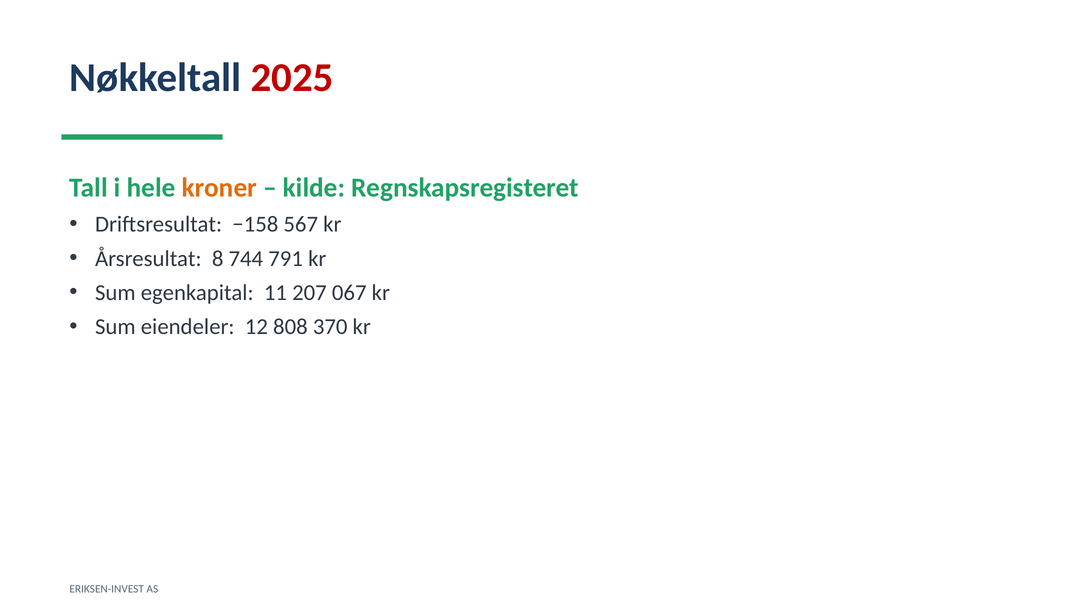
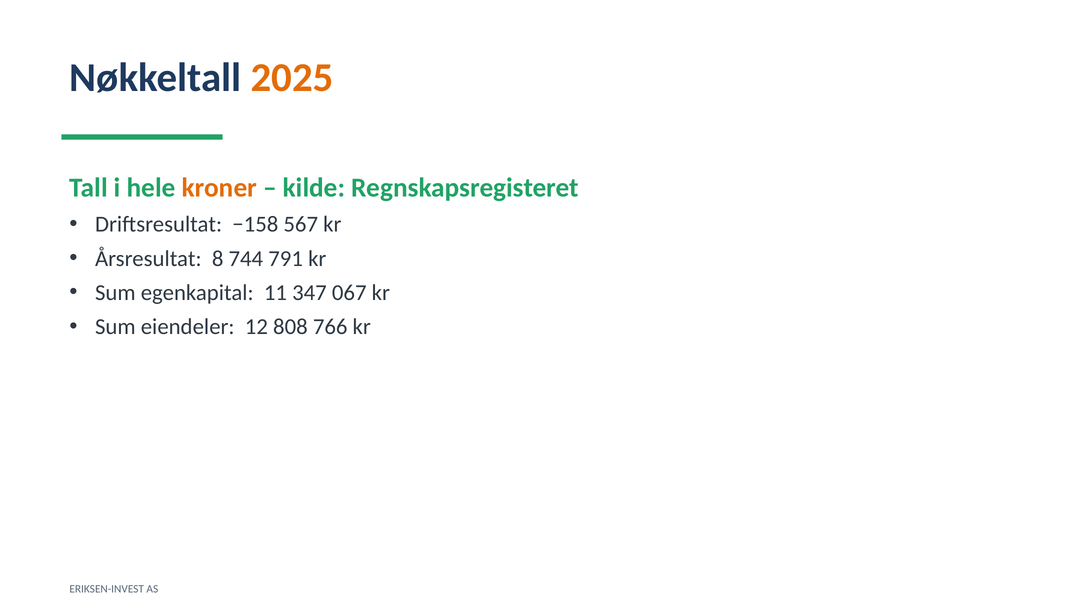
2025 colour: red -> orange (292, 78)
207: 207 -> 347 (309, 293)
370: 370 -> 766 (330, 327)
